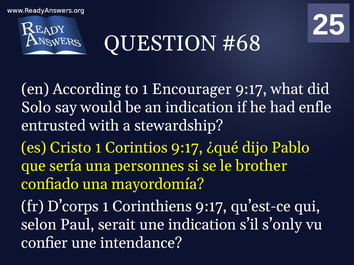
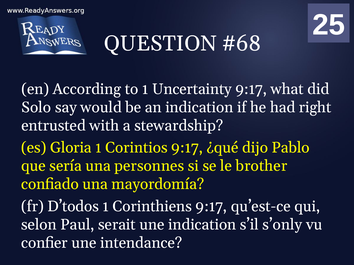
Encourager: Encourager -> Uncertainty (192, 89)
enfle: enfle -> right (315, 107)
Cristo: Cristo -> Gloria (71, 148)
D’corps: D’corps -> D’todos (73, 207)
